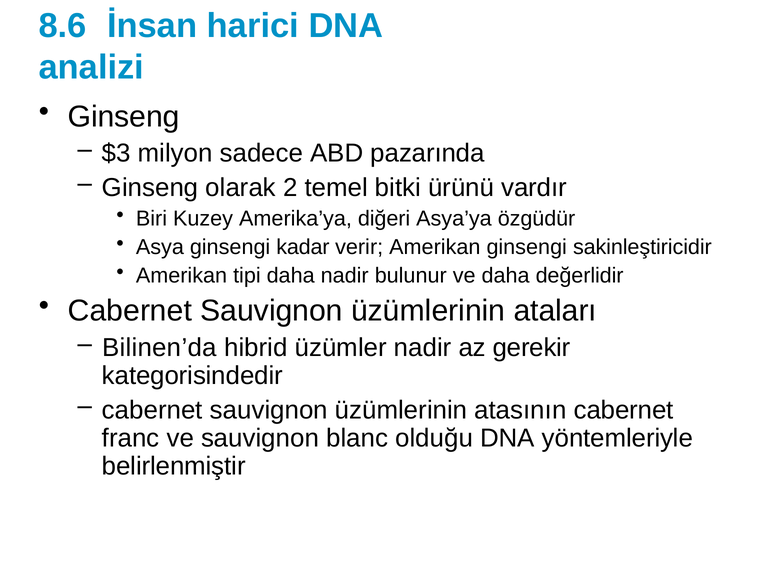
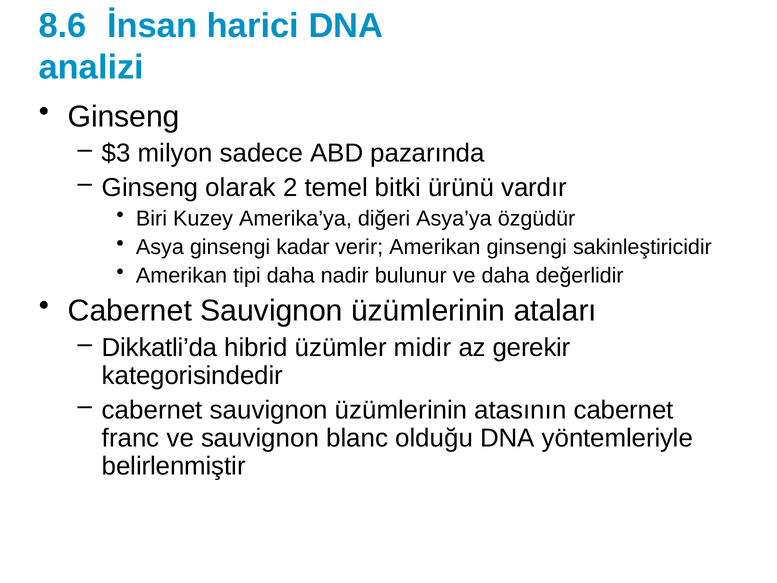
Bilinen’da: Bilinen’da -> Dikkatli’da (160, 348)
üzümler nadir: nadir -> midir (423, 348)
